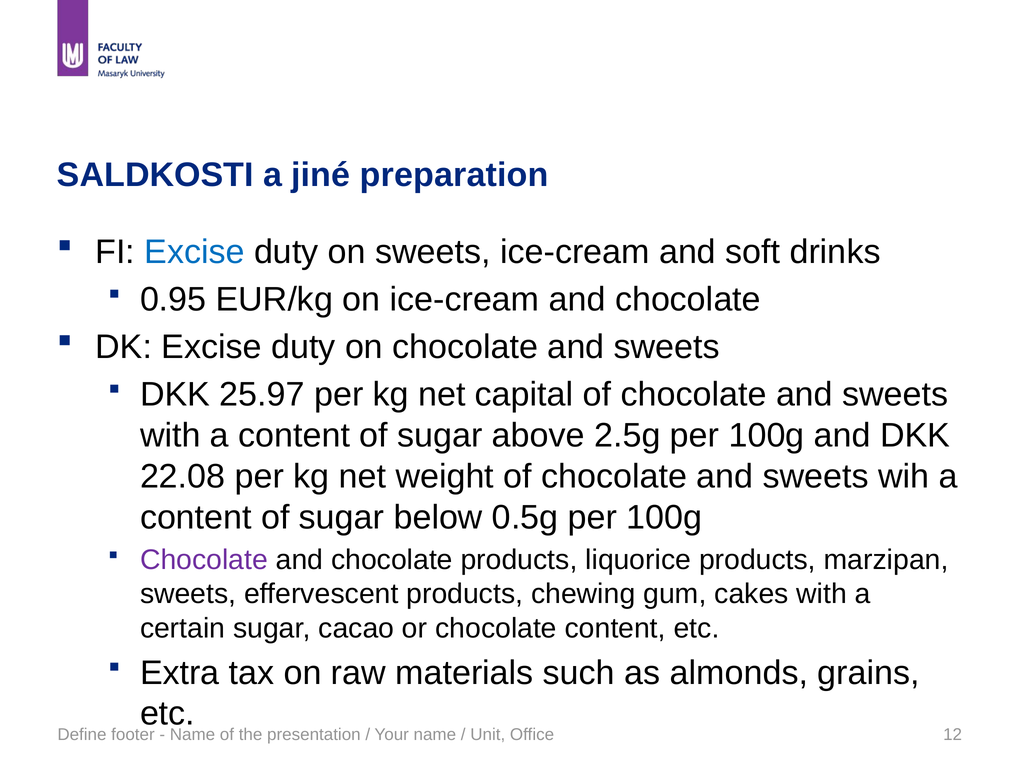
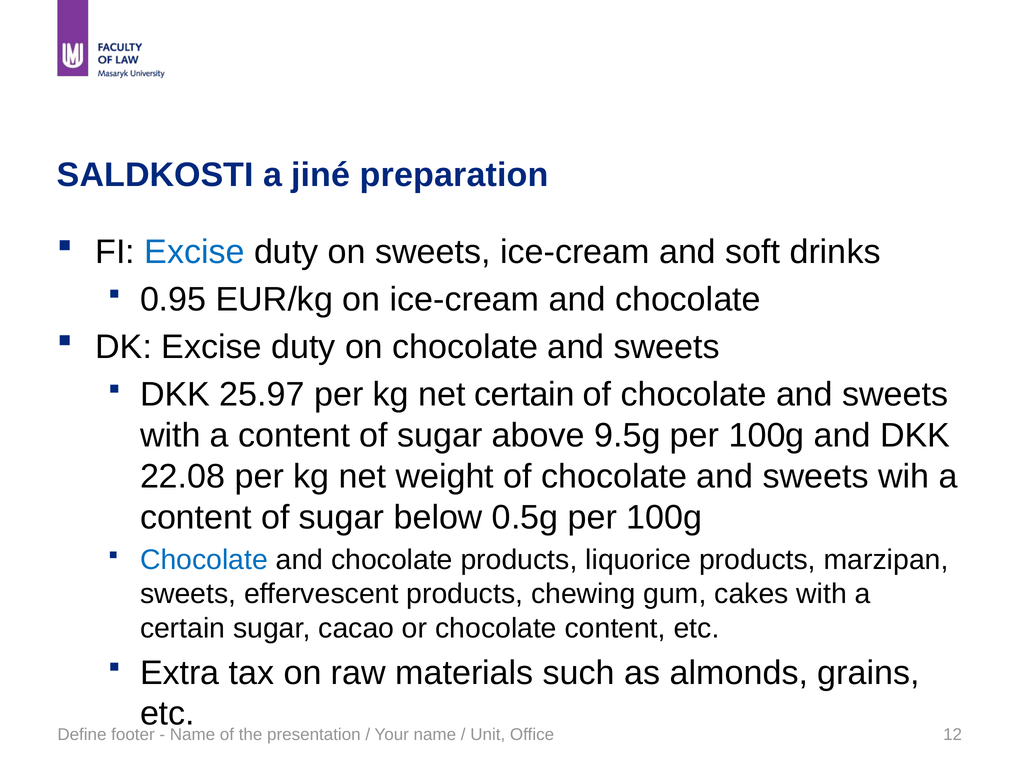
net capital: capital -> certain (524, 395)
2.5g: 2.5g -> 9.5g (627, 436)
Chocolate colour: purple -> blue (204, 560)
